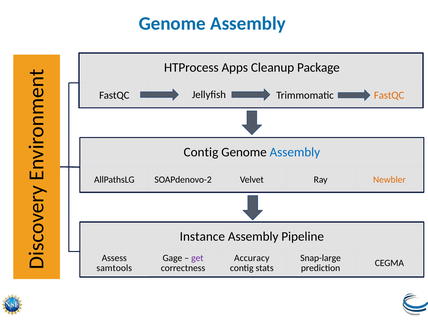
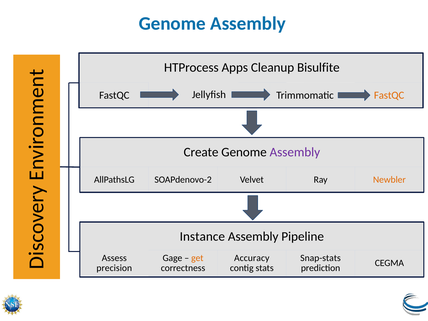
Package: Package -> Bisulfite (318, 67)
Contig: Contig -> Create (201, 152)
Assembly colour: blue -> purple (295, 152)
get colour: purple -> orange (197, 258)
Snap-large: Snap-large -> Snap-stats (321, 258)
samtools: samtools -> precision (114, 268)
